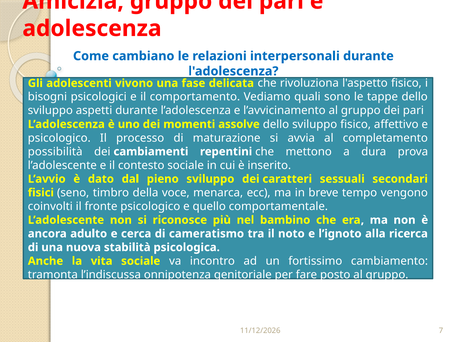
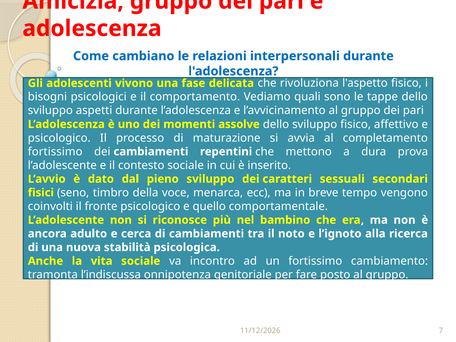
possibilità: possibilità -> fortissimo (55, 152)
di cameratismo: cameratismo -> cambiamenti (207, 234)
